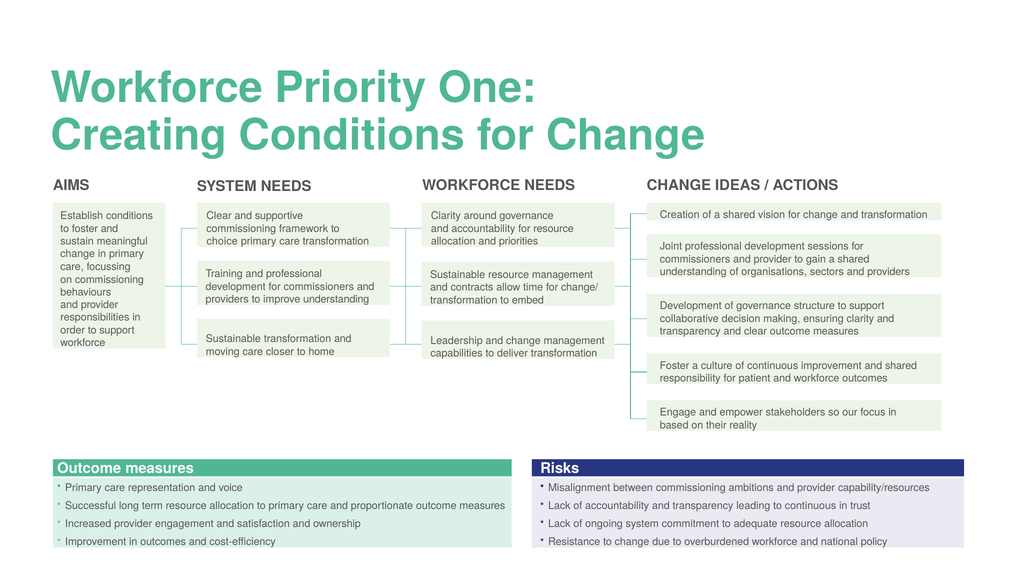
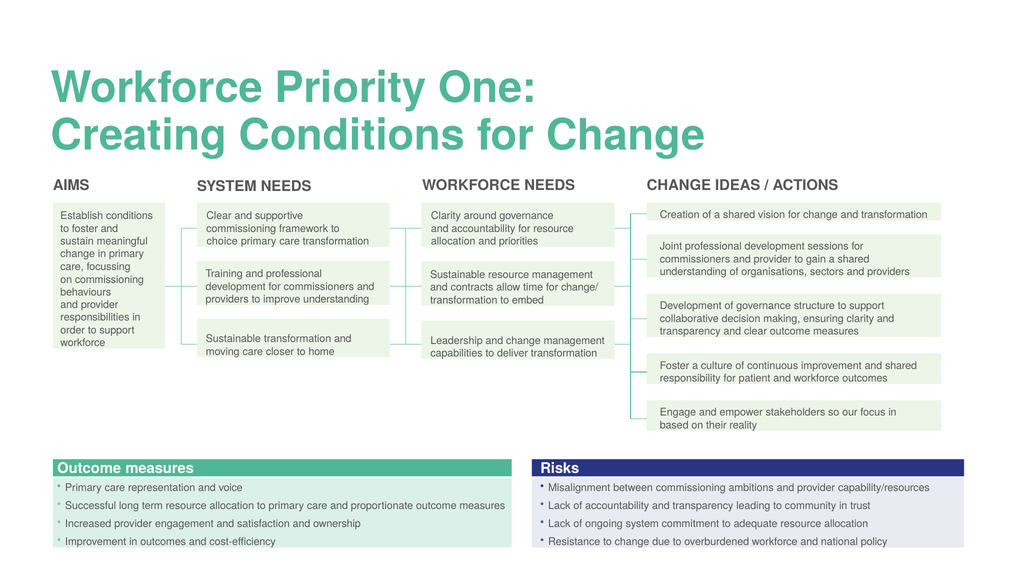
to continuous: continuous -> community (811, 506)
